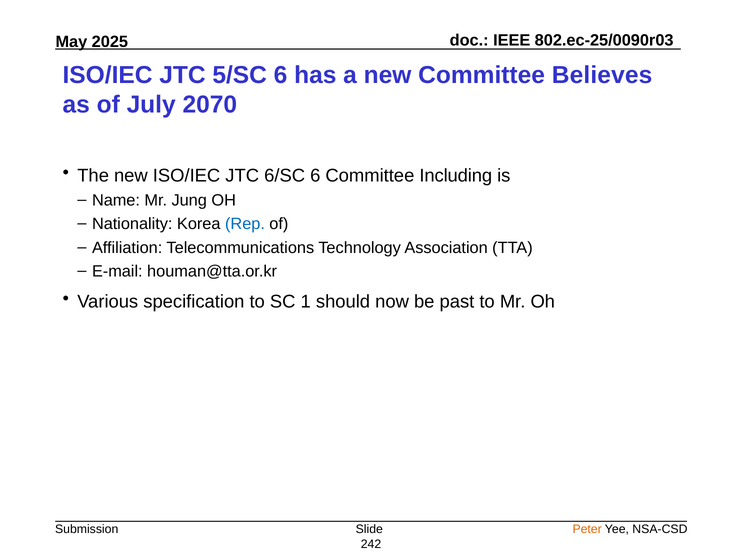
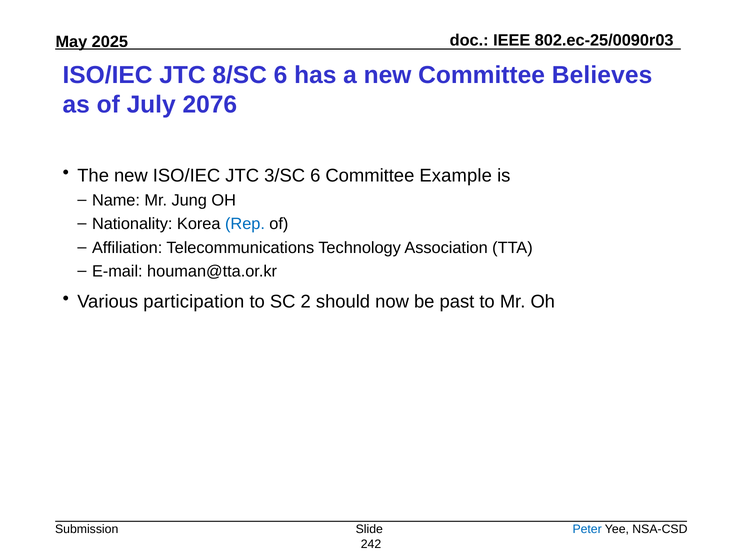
5/SC: 5/SC -> 8/SC (240, 75)
2070: 2070 -> 2076 (210, 105)
6/SC: 6/SC -> 3/SC (285, 175)
Including: Including -> Example (456, 175)
specification: specification -> participation (194, 302)
1: 1 -> 2 (306, 302)
Peter colour: orange -> blue (587, 529)
